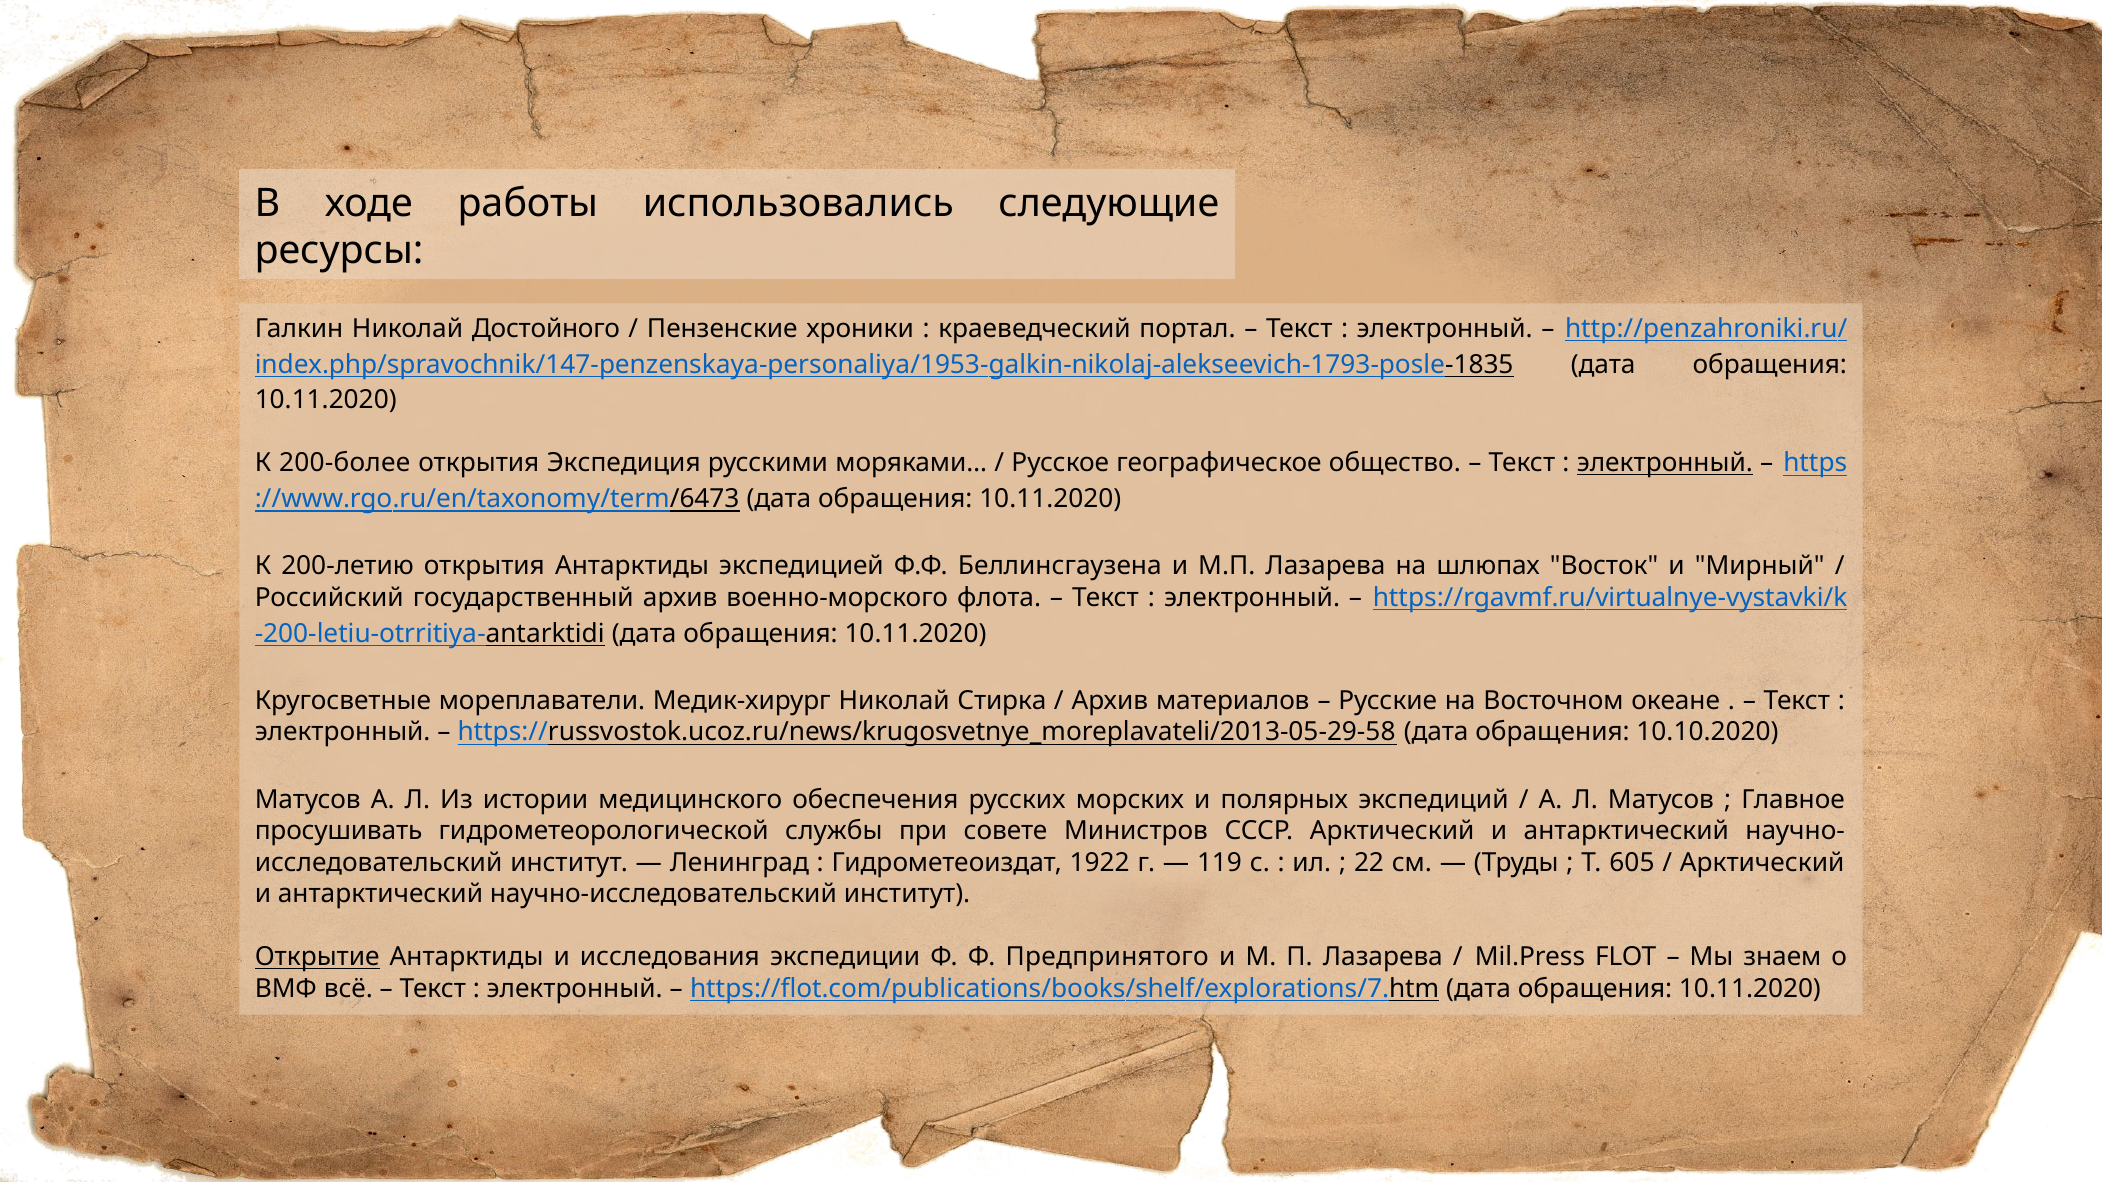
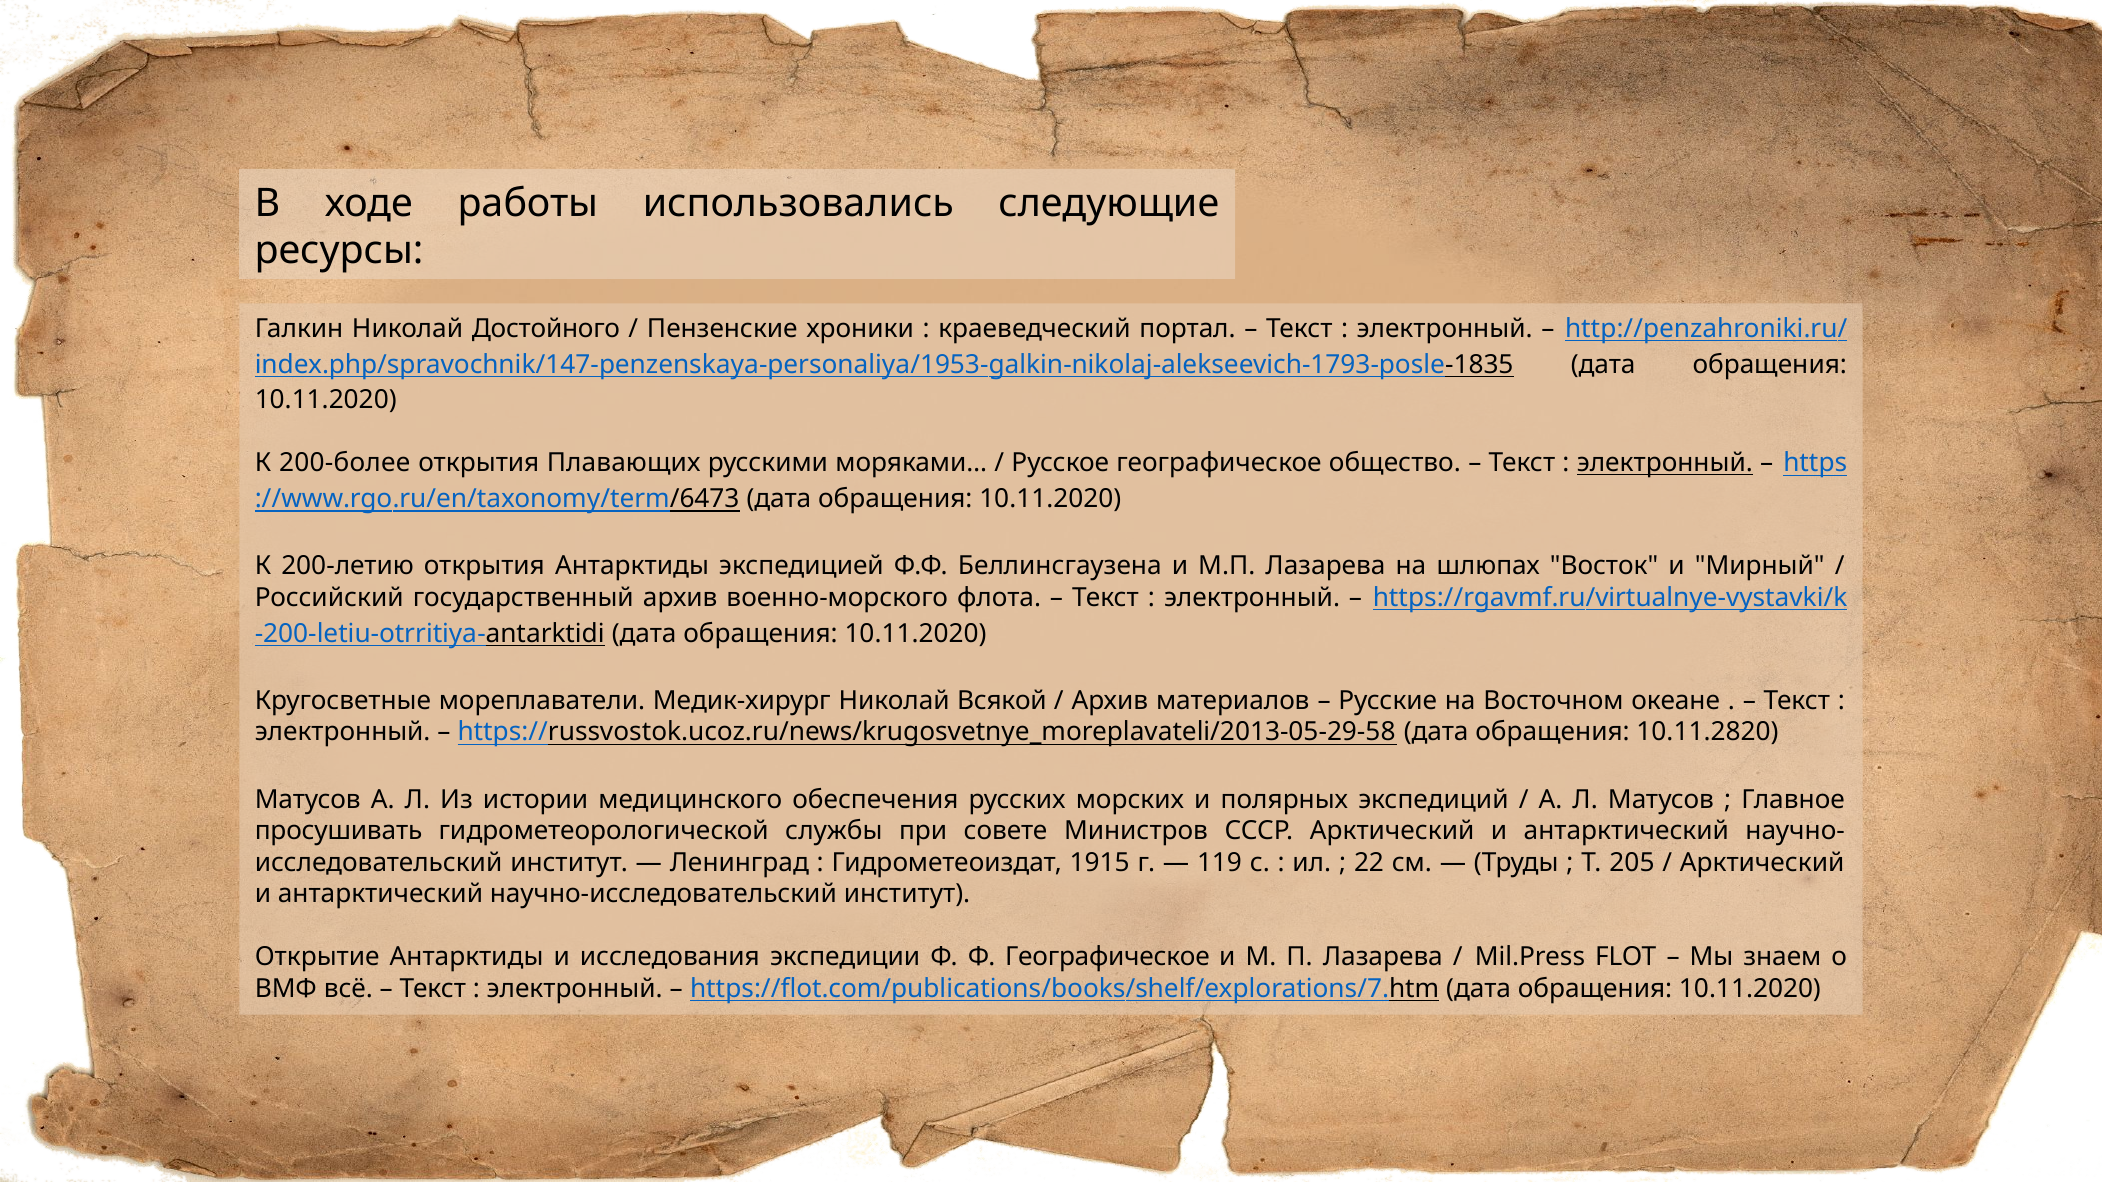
Экспедиция: Экспедиция -> Плавающих (624, 463)
Стирка: Стирка -> Всякой (1002, 701)
10.10.2020: 10.10.2020 -> 10.11.2820 (1707, 733)
1922: 1922 -> 1915 (1100, 863)
605: 605 -> 205 (1632, 863)
Открытие underline: present -> none (317, 957)
Ф Предпринятого: Предпринятого -> Географическое (1107, 957)
